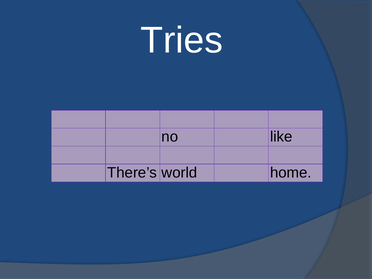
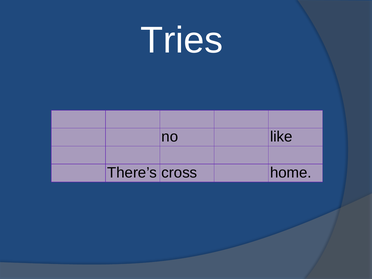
world: world -> cross (179, 173)
